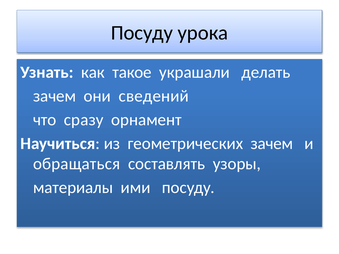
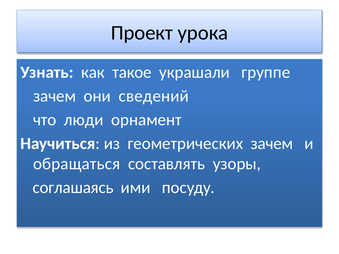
Посуду: Посуду -> Проект (142, 33)
делать: делать -> группе (266, 72)
сразу: сразу -> люди (84, 120)
материалы: материалы -> соглашаясь (73, 188)
